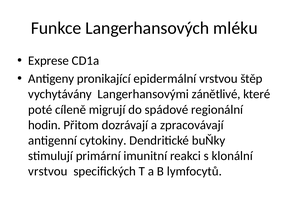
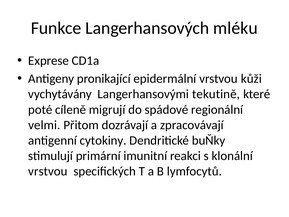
štěp: štěp -> kůži (251, 79)
zánětlivé: zánětlivé -> tekutině (216, 94)
hodin: hodin -> velmi (44, 125)
